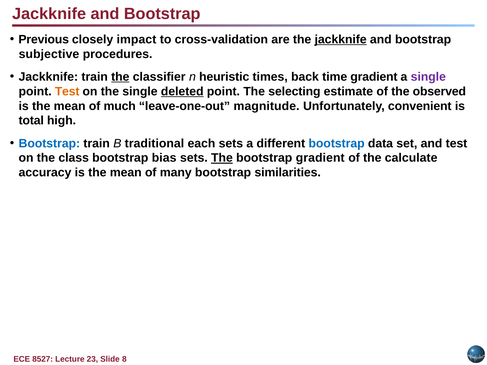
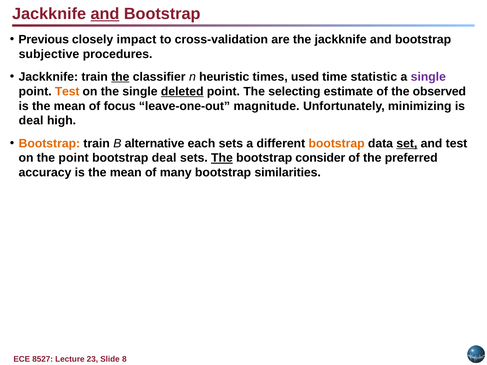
and underline: none -> present (105, 14)
jackknife underline: present -> none (341, 40)
back: back -> used (305, 77)
time gradient: gradient -> statistic (374, 77)
much: much -> focus (120, 106)
convenient: convenient -> minimizing (420, 106)
total: total -> deal (31, 121)
Bootstrap colour: blue -> orange (49, 143)
traditional: traditional -> alternative (155, 143)
bootstrap colour: blue -> orange (337, 143)
set underline: none -> present (407, 143)
the class: class -> point (74, 158)
bootstrap bias: bias -> deal (164, 158)
bootstrap gradient: gradient -> consider (320, 158)
calculate: calculate -> preferred (411, 158)
